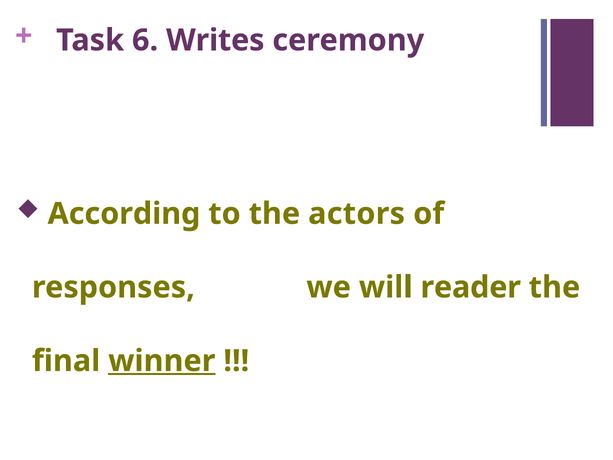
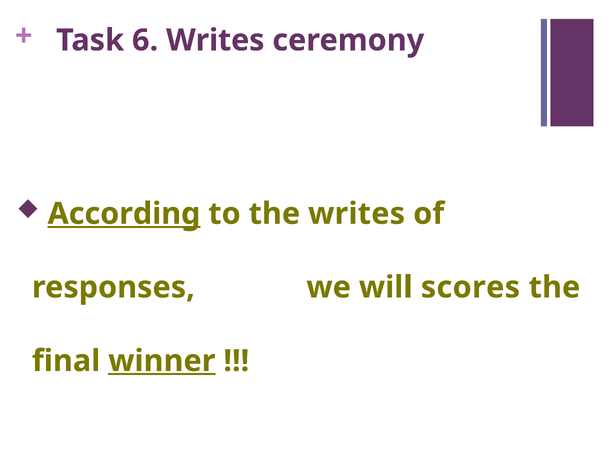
According underline: none -> present (124, 214)
the actors: actors -> writes (357, 214)
reader: reader -> scores (470, 287)
